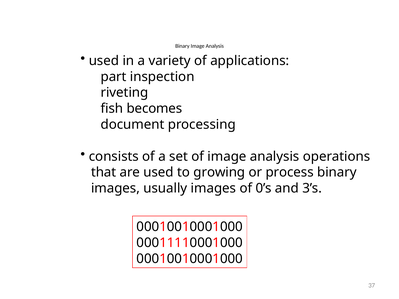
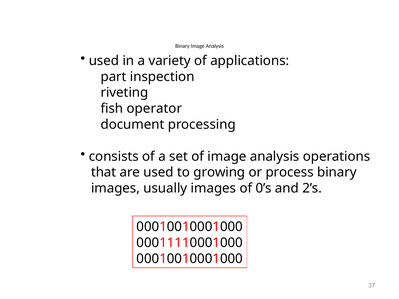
becomes: becomes -> operator (154, 109)
3’s: 3’s -> 2’s (312, 188)
